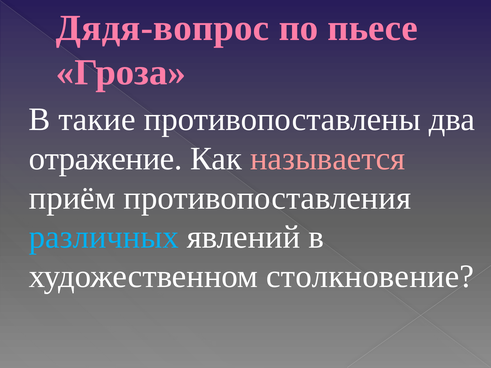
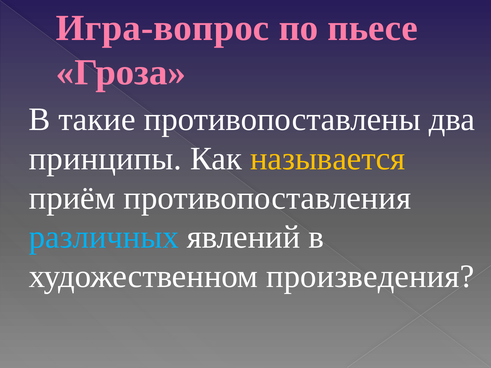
Дядя-вопрос: Дядя-вопрос -> Игра-вопрос (163, 28)
отражение: отражение -> принципы (105, 159)
называется colour: pink -> yellow (328, 159)
столкновение: столкновение -> произведения (370, 277)
